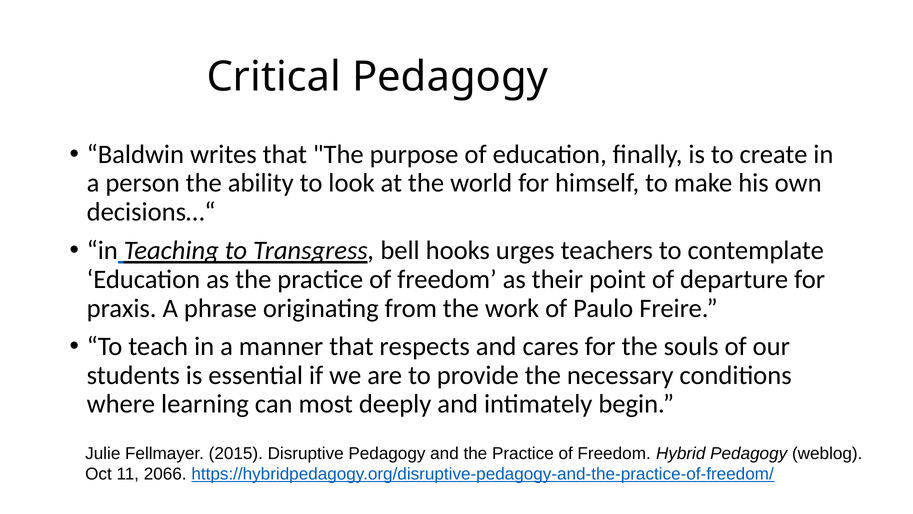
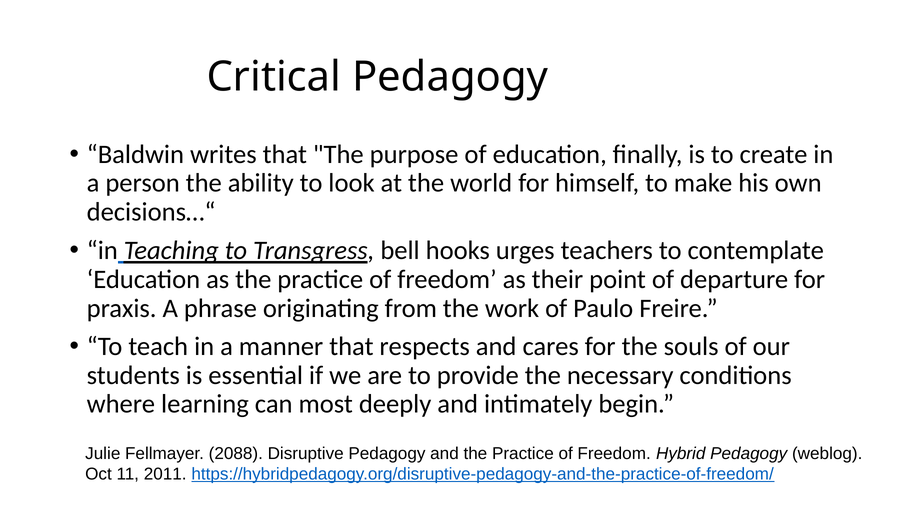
2015: 2015 -> 2088 (236, 453)
2066: 2066 -> 2011 (165, 474)
